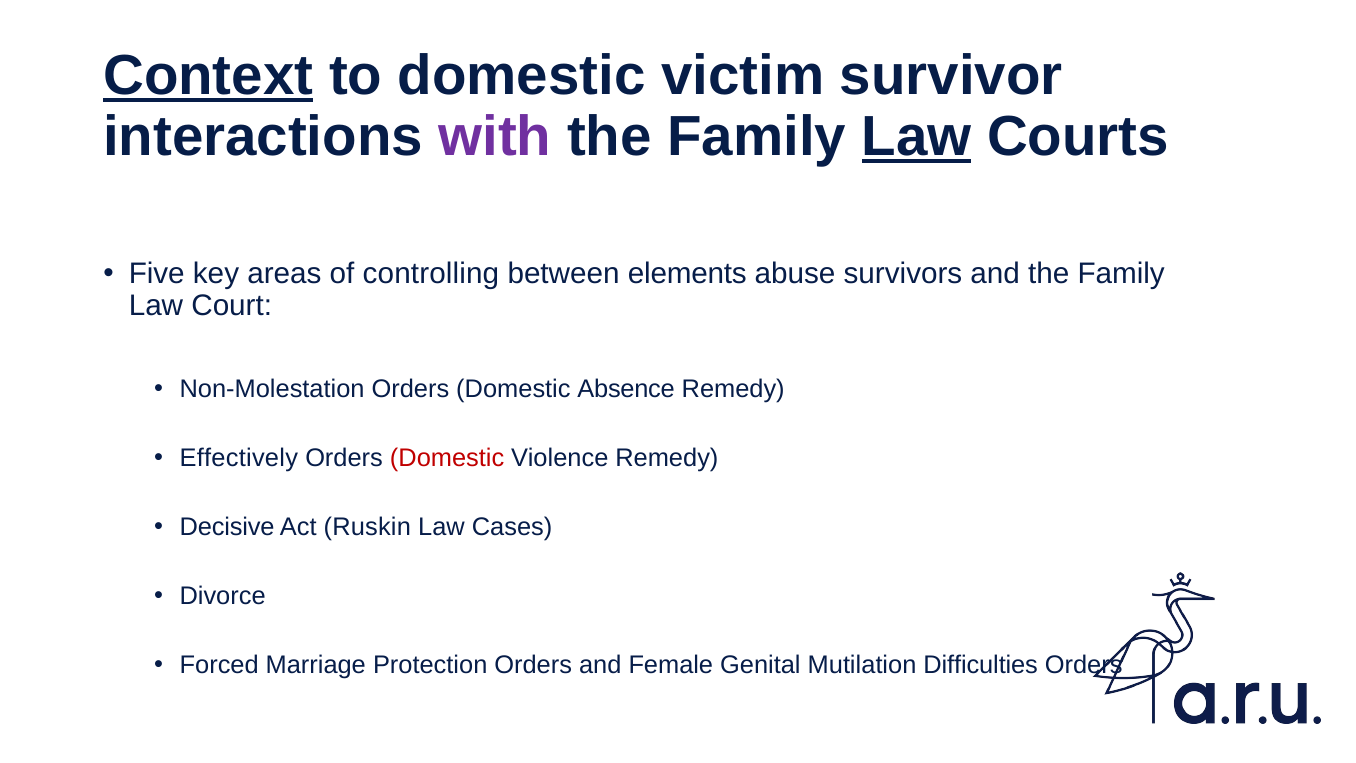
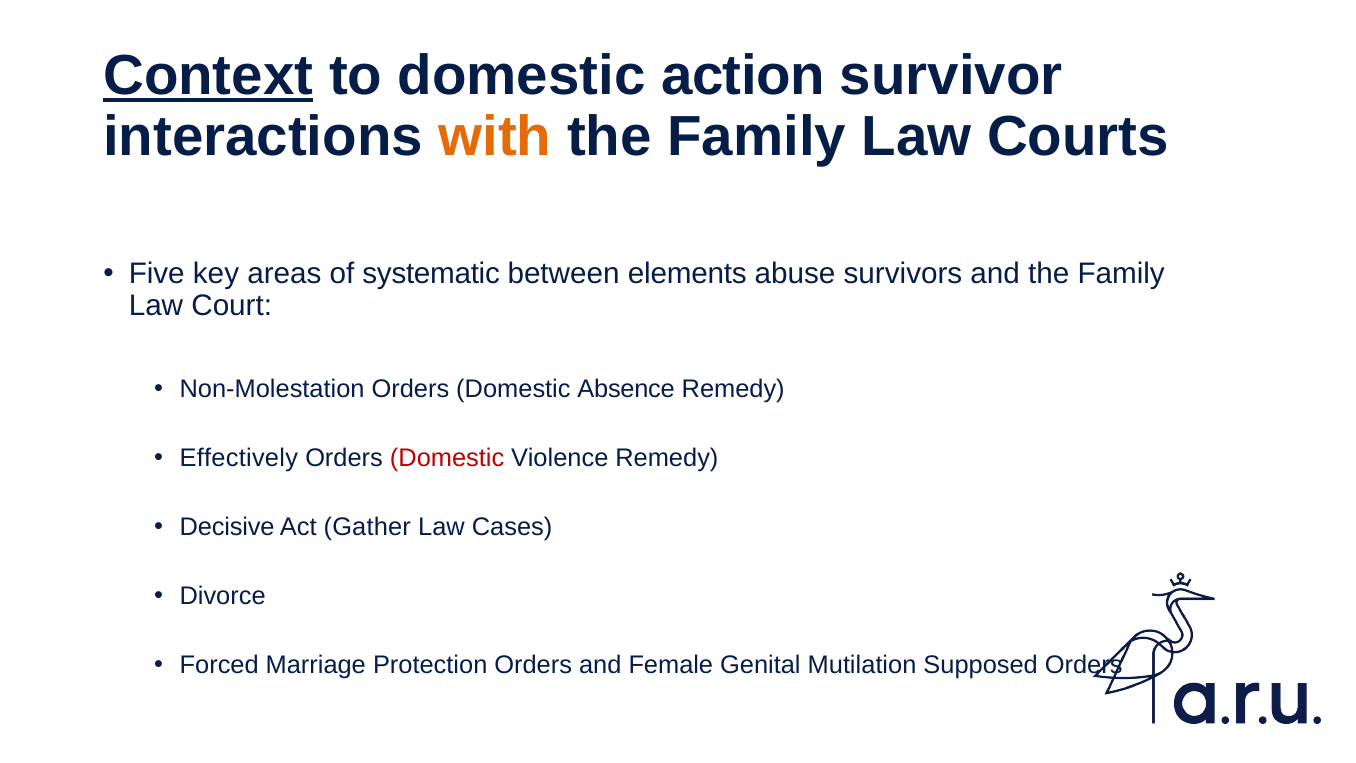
victim: victim -> action (743, 76)
with colour: purple -> orange (495, 137)
Law underline: present -> none (917, 137)
controlling: controlling -> systematic (431, 274)
Ruskin: Ruskin -> Gather (367, 527)
Difficulties: Difficulties -> Supposed (981, 665)
